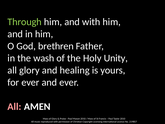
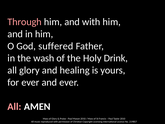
Through colour: light green -> pink (25, 22)
brethren: brethren -> suffered (56, 46)
Unity: Unity -> Drink (116, 58)
